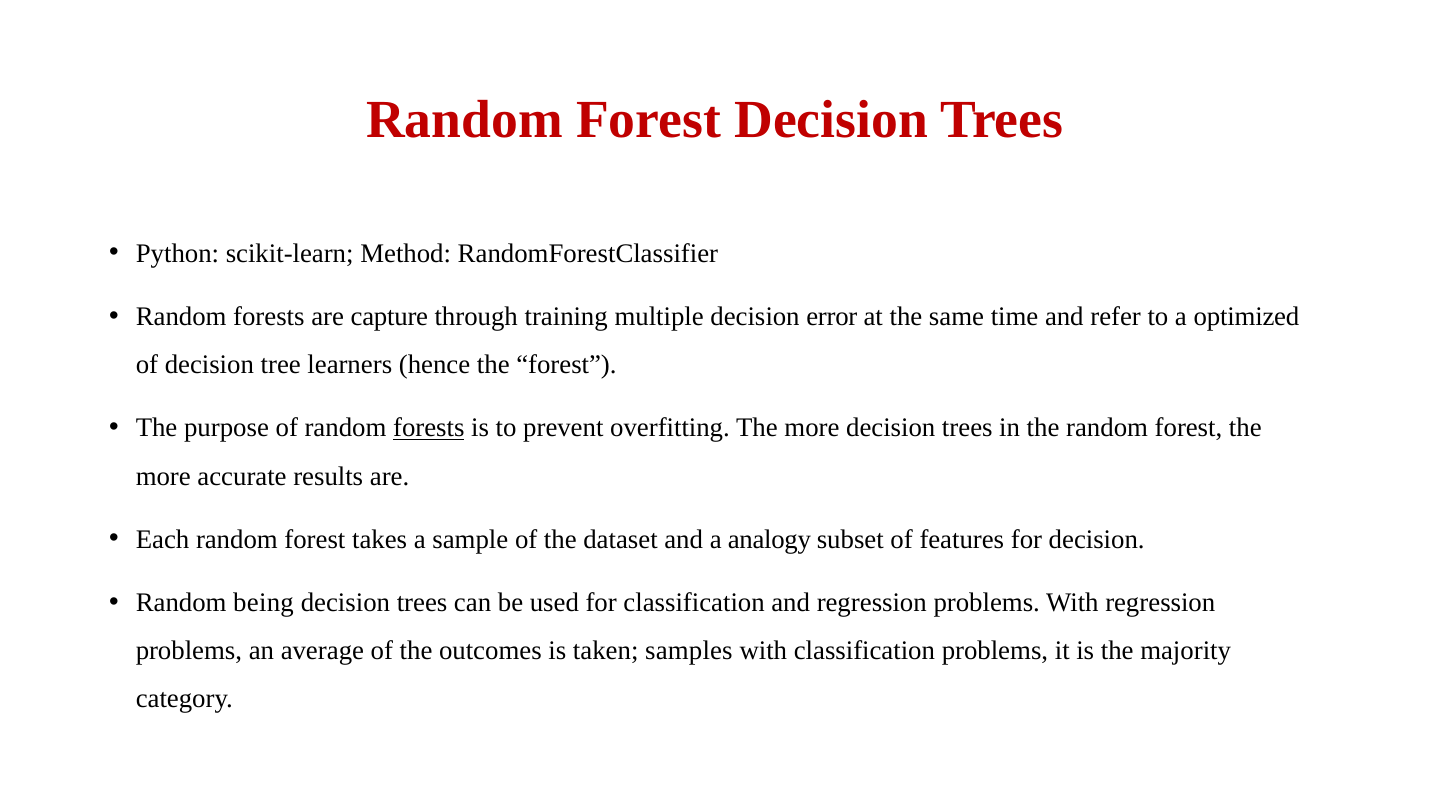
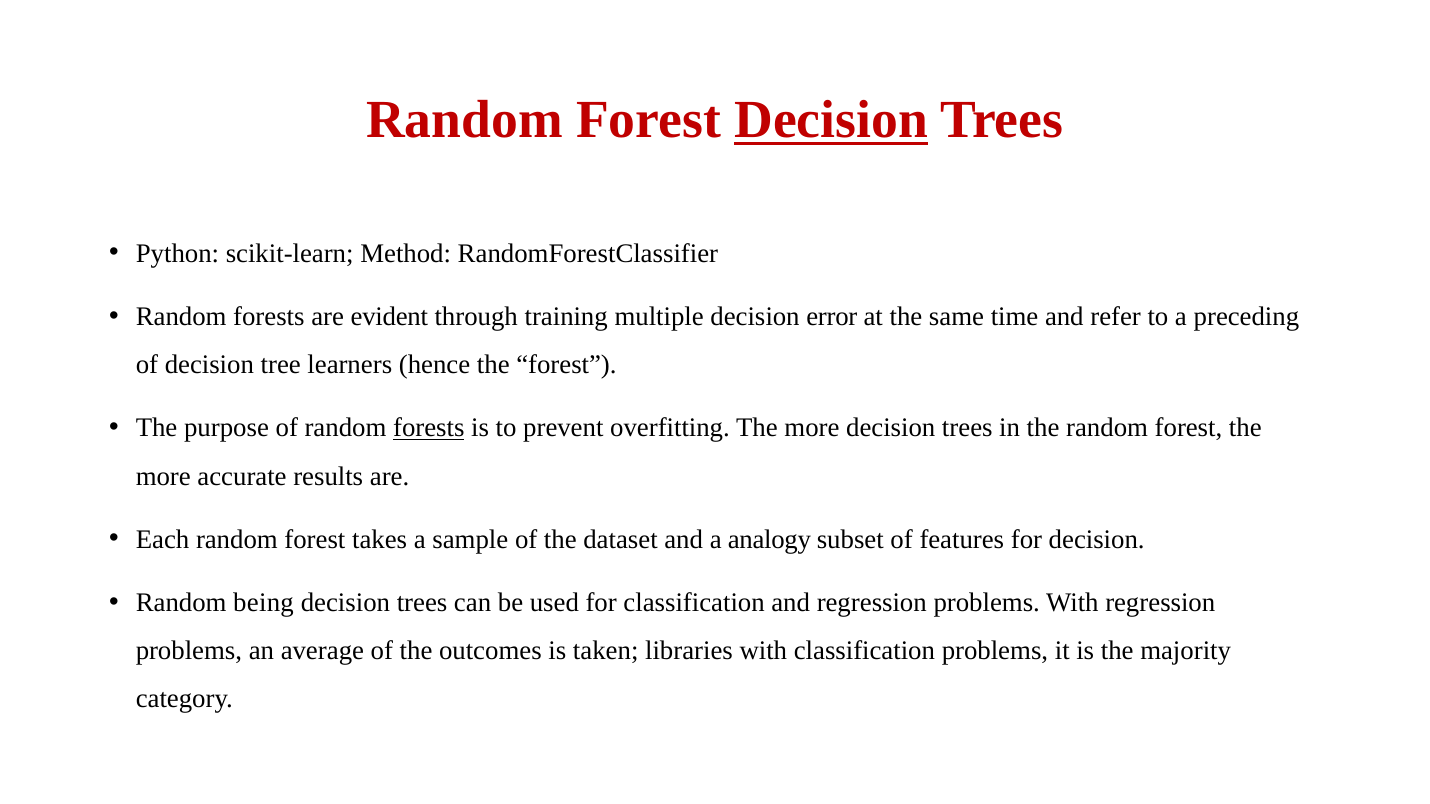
Decision underline: none -> present (831, 120)
capture: capture -> evident (389, 317)
optimized: optimized -> preceding (1246, 317)
samples: samples -> libraries (689, 651)
